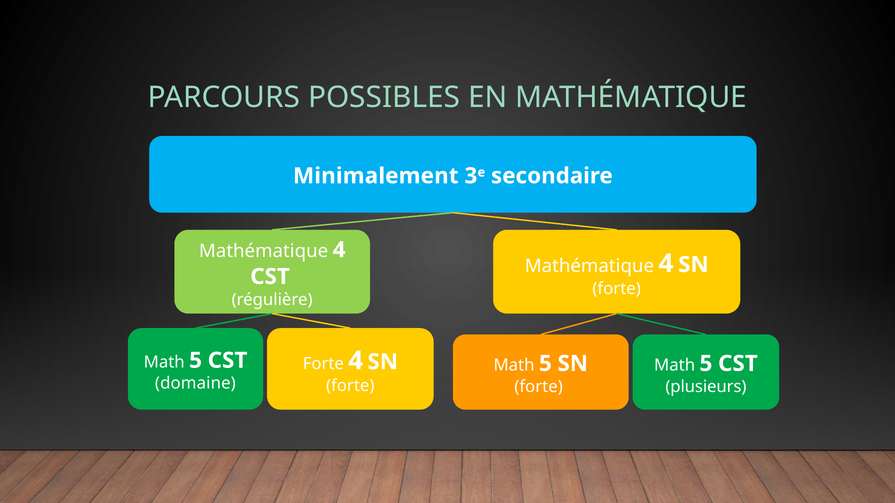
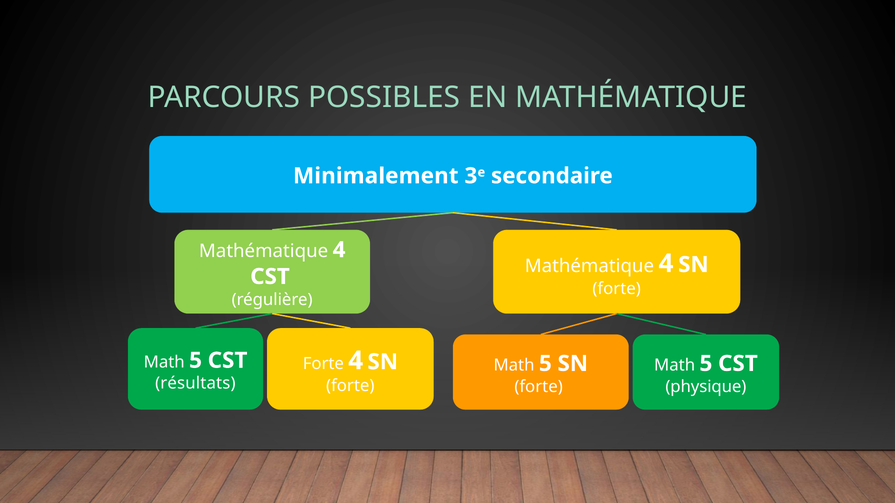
domaine: domaine -> résultats (195, 384)
plusieurs: plusieurs -> physique (706, 387)
